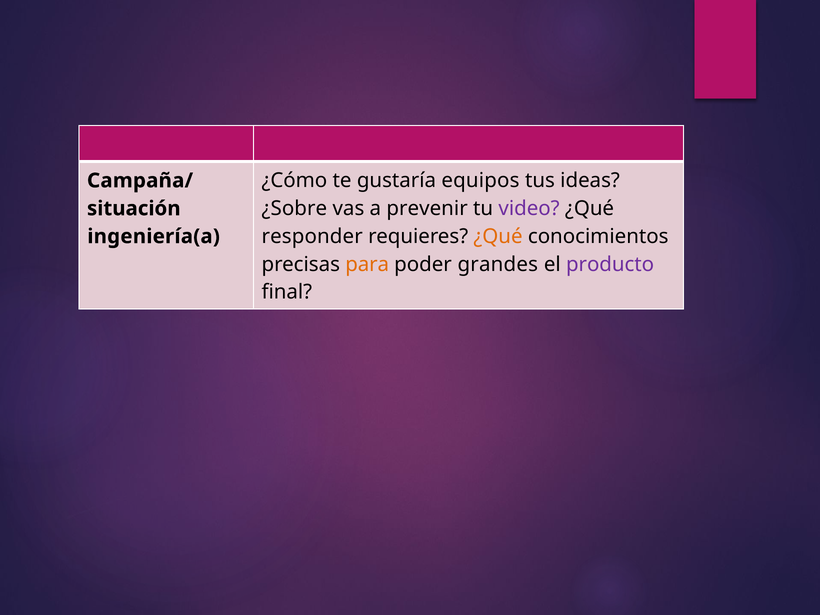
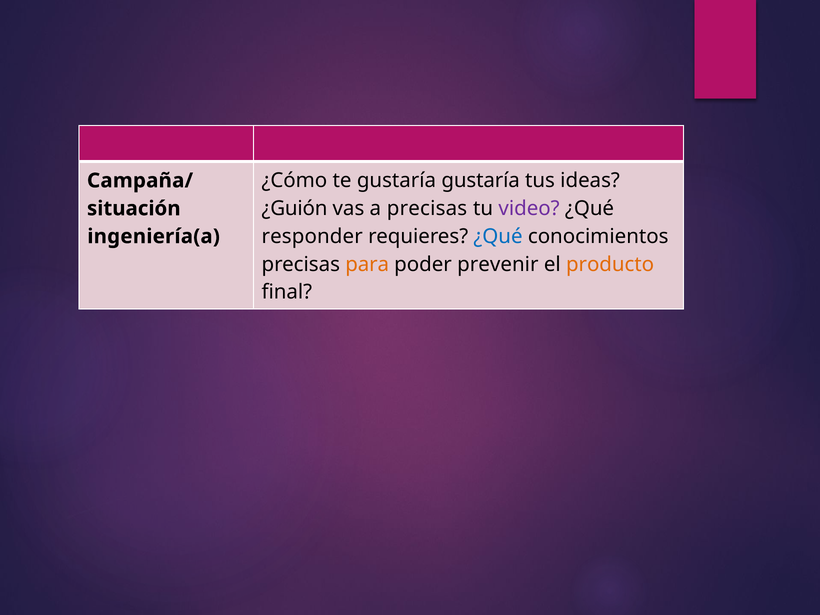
gustaría equipos: equipos -> gustaría (481, 181)
¿Sobre: ¿Sobre -> ¿Guión (294, 209)
a prevenir: prevenir -> precisas (427, 209)
¿Qué colour: orange -> blue (498, 236)
grandes: grandes -> prevenir (498, 264)
producto colour: purple -> orange (610, 264)
